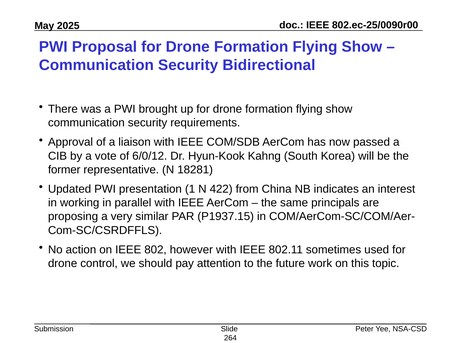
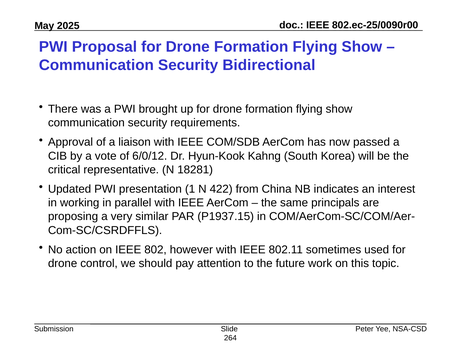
former: former -> critical (64, 170)
